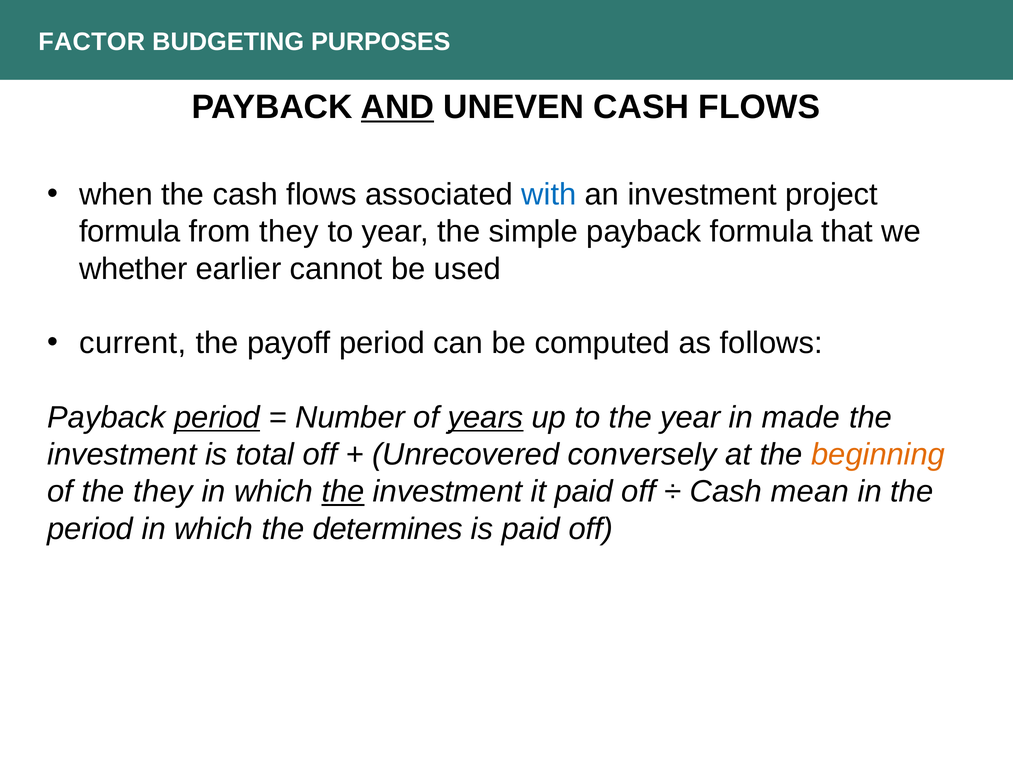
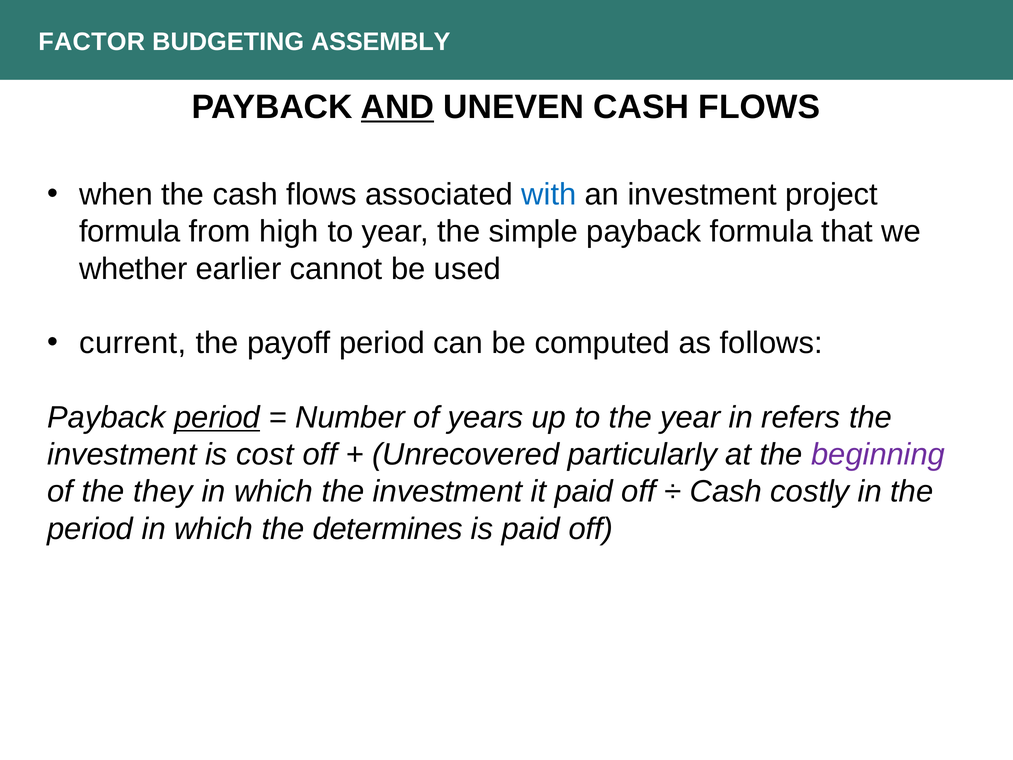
PURPOSES: PURPOSES -> ASSEMBLY (381, 42)
from they: they -> high (289, 232)
years underline: present -> none (486, 417)
made: made -> refers (801, 417)
total: total -> cost (265, 454)
conversely: conversely -> particularly (642, 454)
beginning colour: orange -> purple (878, 454)
the underline: present -> none (343, 492)
mean: mean -> costly (810, 492)
